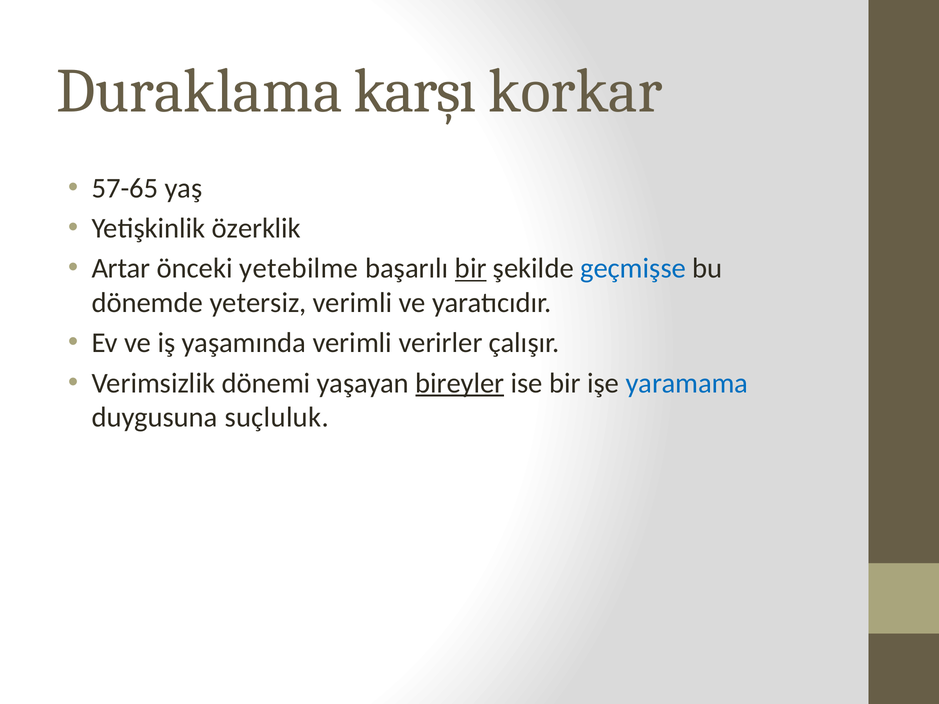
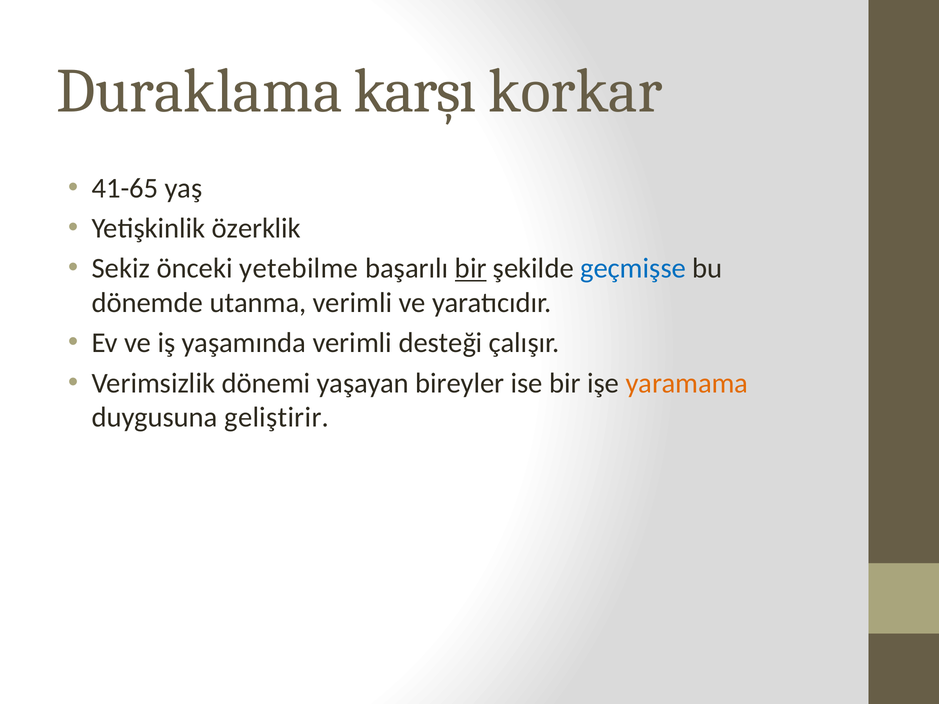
57-65: 57-65 -> 41-65 (125, 188)
Artar: Artar -> Sekiz (121, 269)
yetersiz: yetersiz -> utanma (258, 303)
verirler: verirler -> desteği (441, 343)
bireyler underline: present -> none (460, 383)
yaramama colour: blue -> orange (687, 383)
suçluluk: suçluluk -> geliştirir (277, 418)
